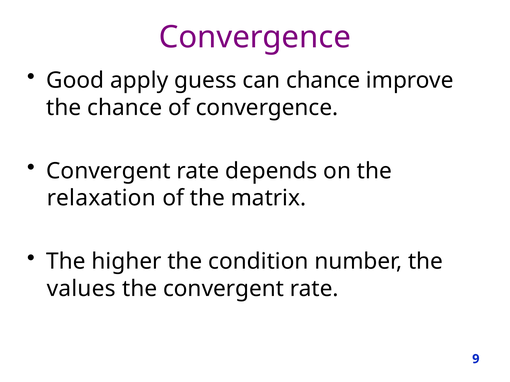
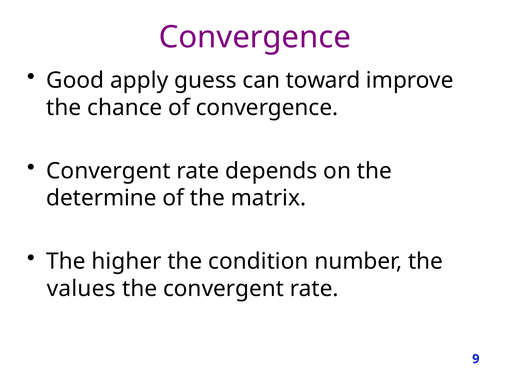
can chance: chance -> toward (323, 80)
relaxation: relaxation -> determine (101, 198)
